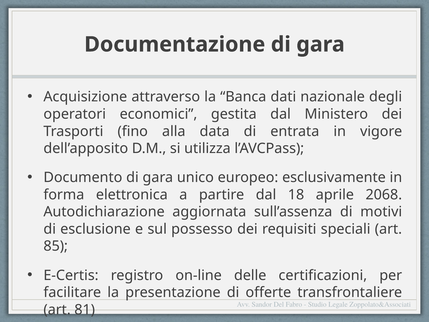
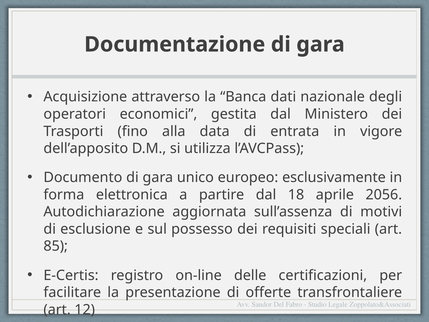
2068: 2068 -> 2056 (384, 195)
81: 81 -> 12 (85, 309)
